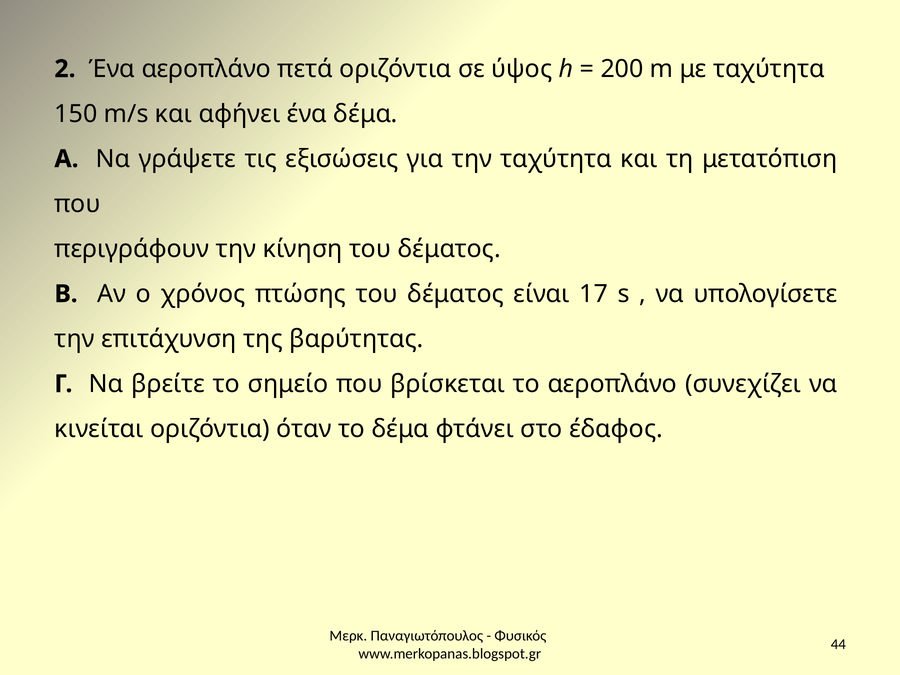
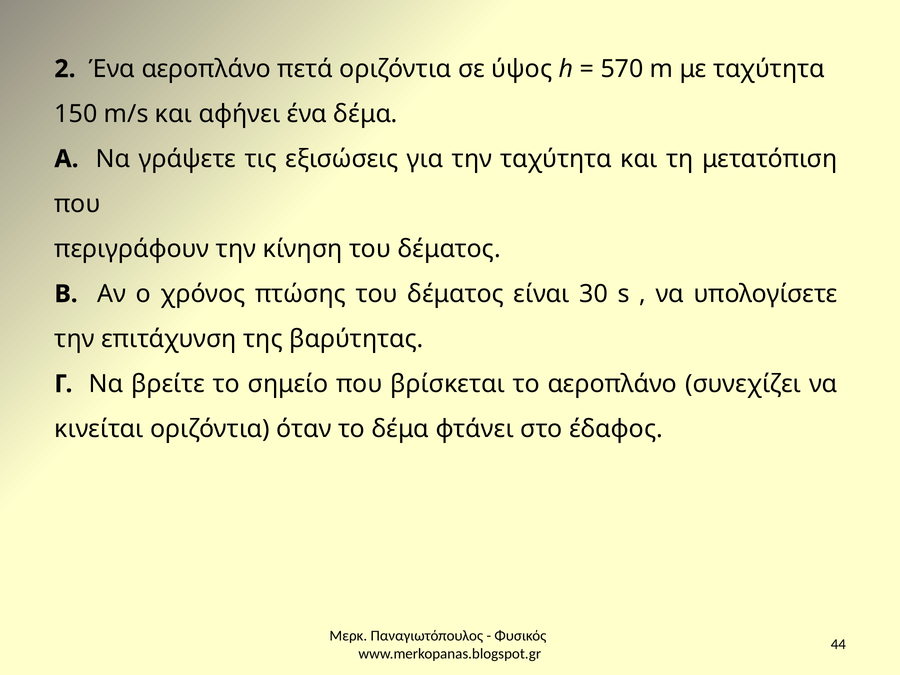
200: 200 -> 570 (622, 69)
17: 17 -> 30 (594, 294)
